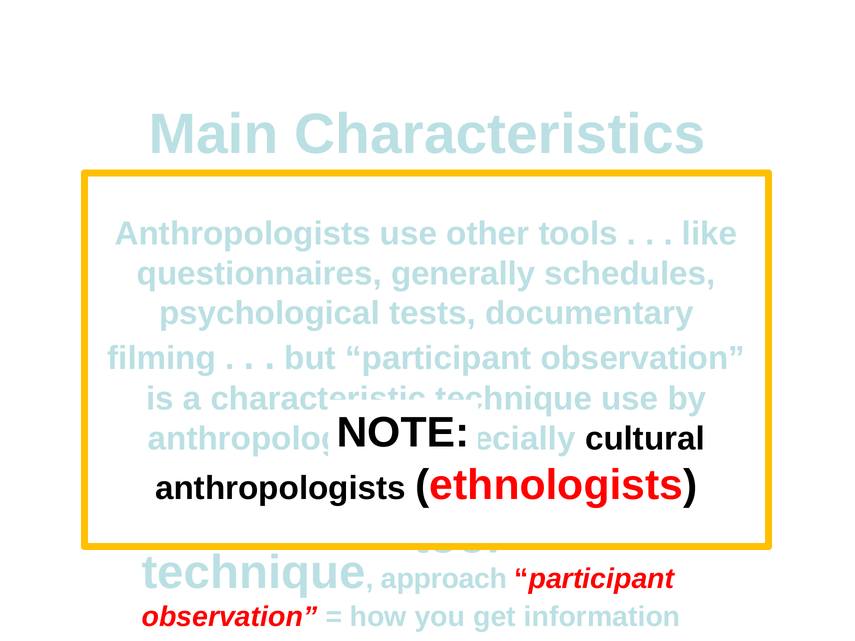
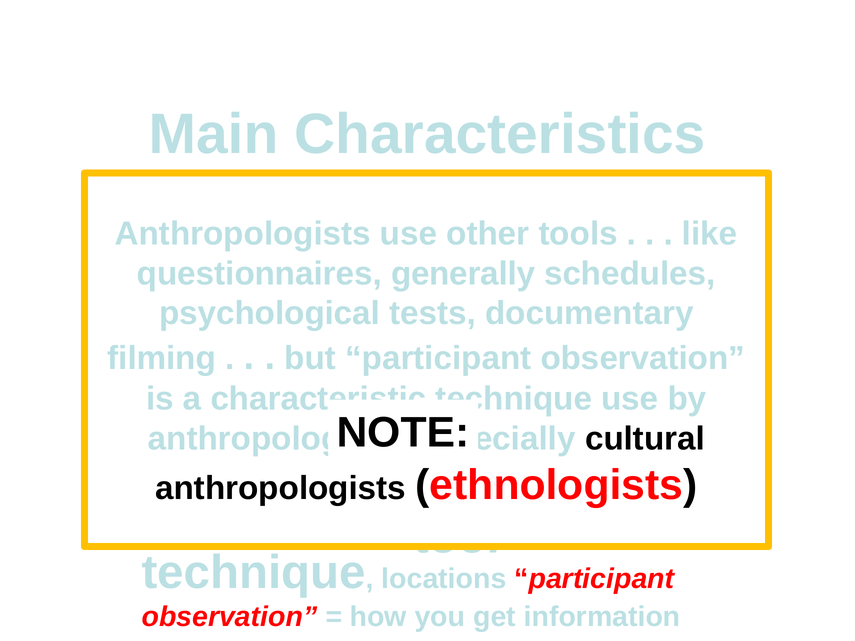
approach: approach -> locations (444, 579)
